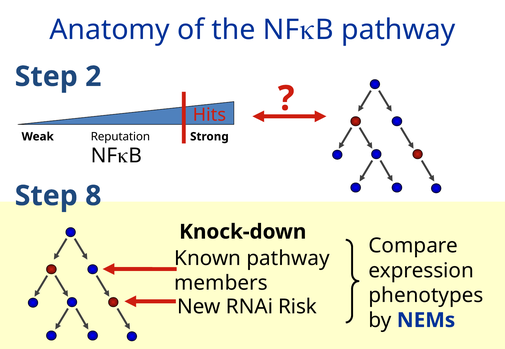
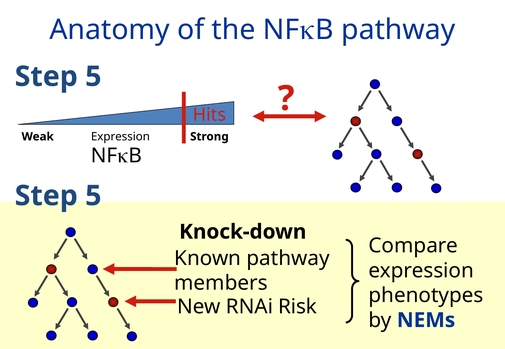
2: 2 -> 5 (93, 77)
Reputation: Reputation -> Expression (120, 137)
8: 8 -> 5 (93, 196)
